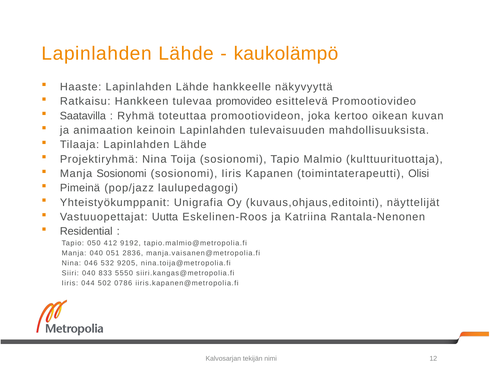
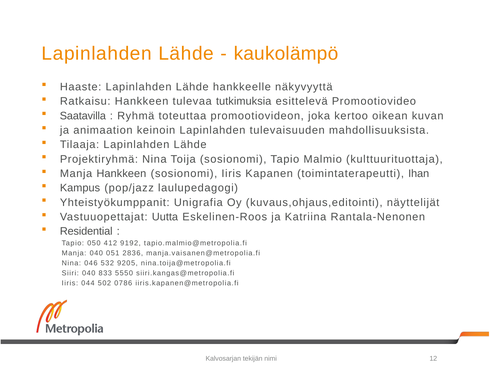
promovideo: promovideo -> tutkimuksia (244, 101)
Manja Sosionomi: Sosionomi -> Hankkeen (121, 173)
Olisi: Olisi -> Ihan (419, 173)
Pimeinä: Pimeinä -> Kampus (80, 188)
